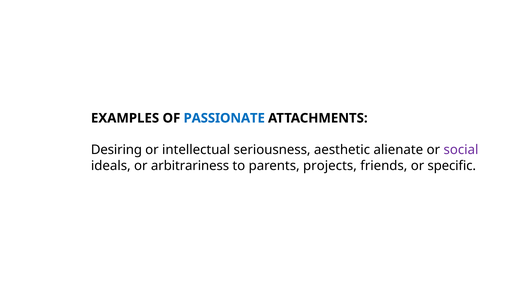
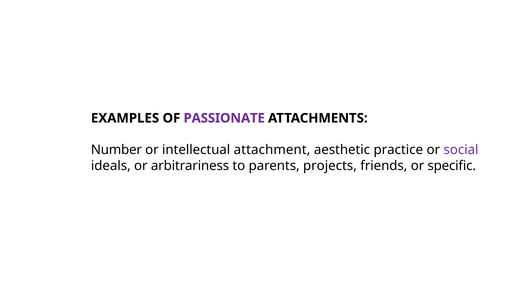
PASSIONATE colour: blue -> purple (224, 118)
Desiring: Desiring -> Number (116, 150)
seriousness: seriousness -> attachment (272, 150)
alienate: alienate -> practice (398, 150)
